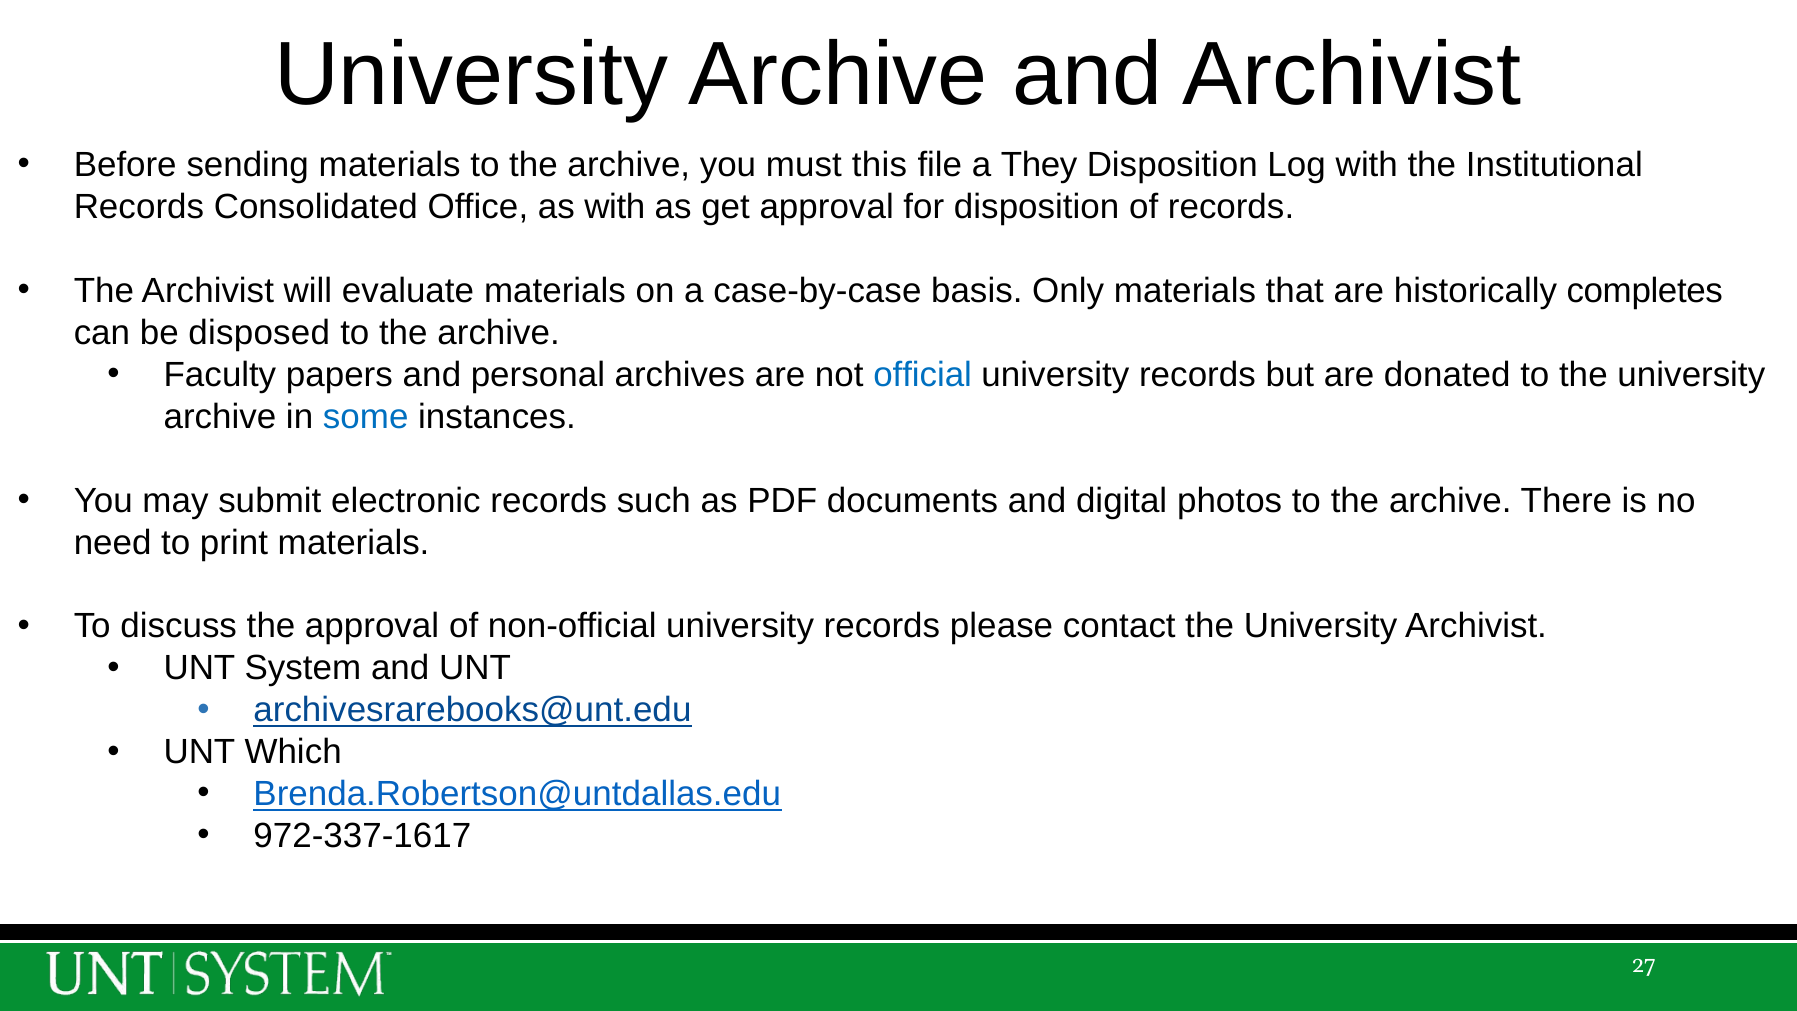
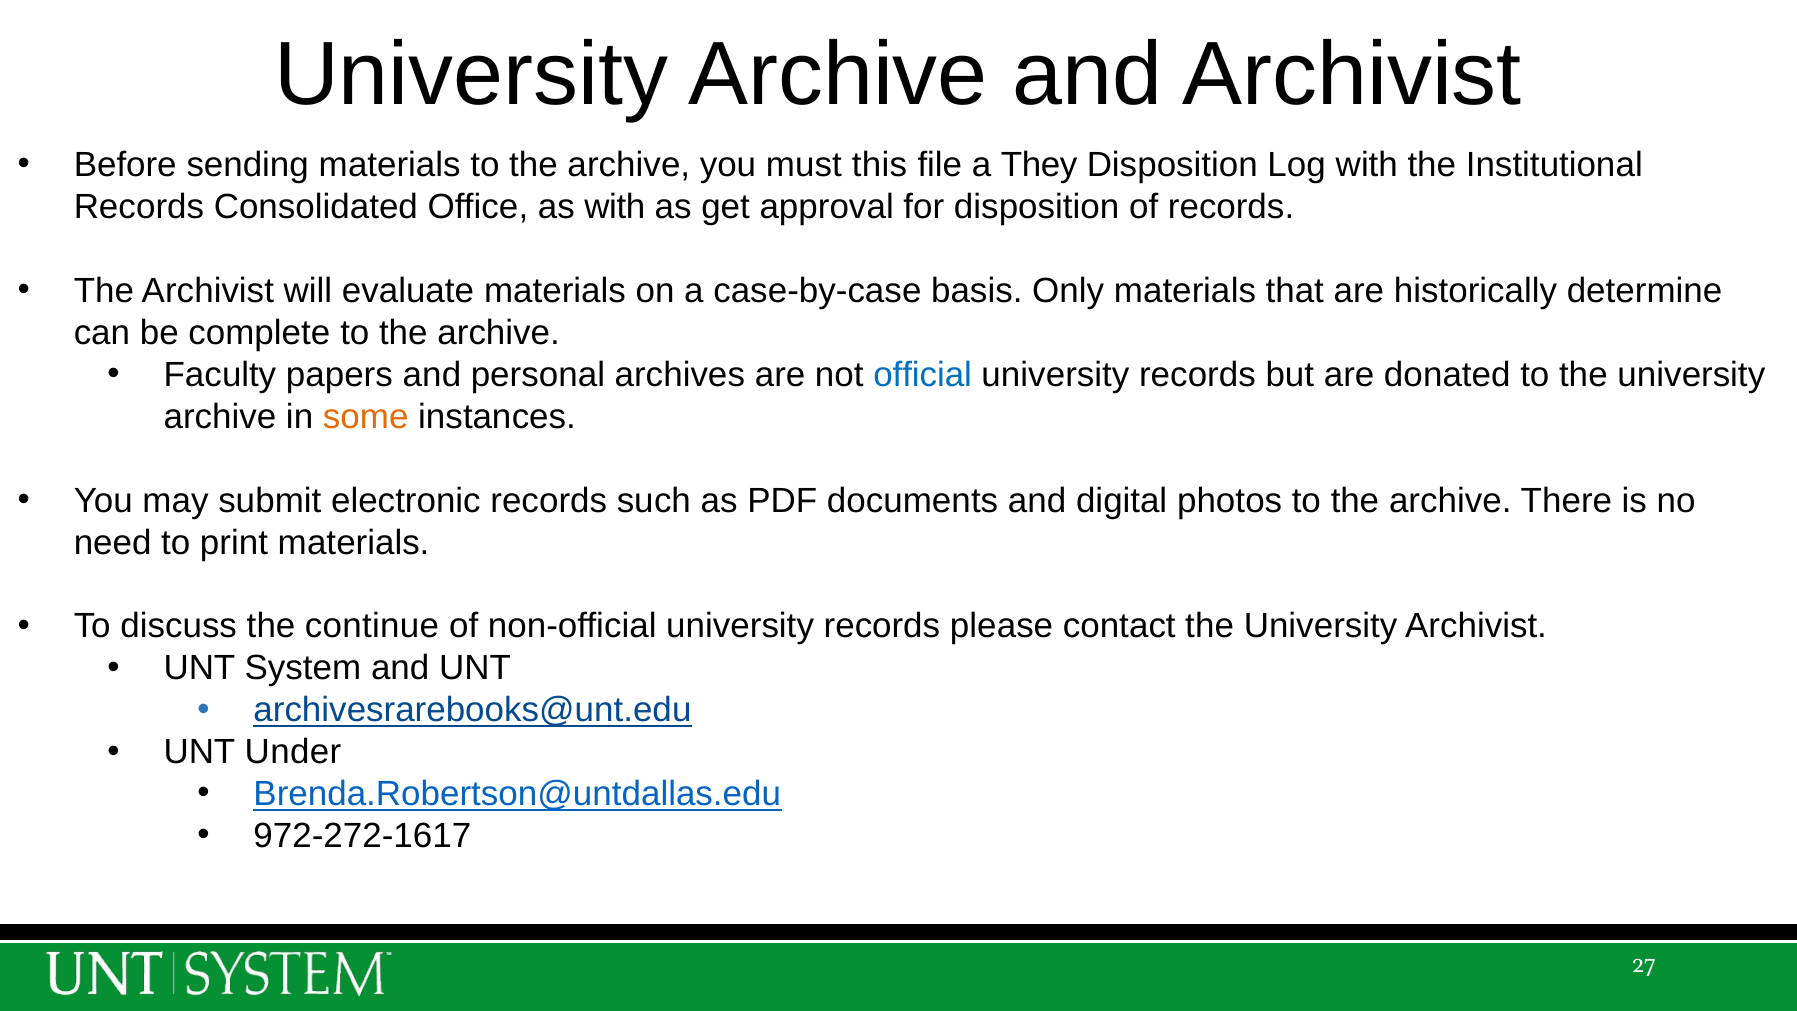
completes: completes -> determine (1645, 291)
disposed: disposed -> complete (259, 333)
some colour: blue -> orange (366, 417)
the approval: approval -> continue (372, 626)
Which: Which -> Under (293, 752)
972-337-1617: 972-337-1617 -> 972-272-1617 (362, 836)
